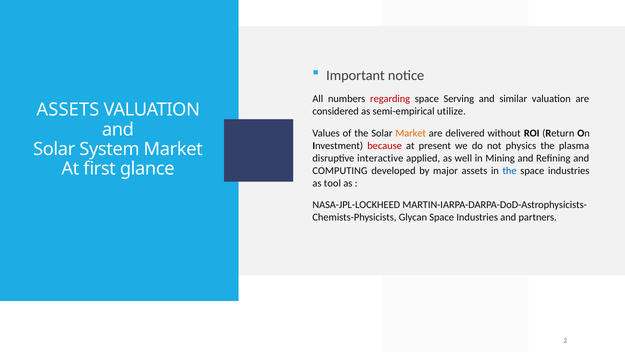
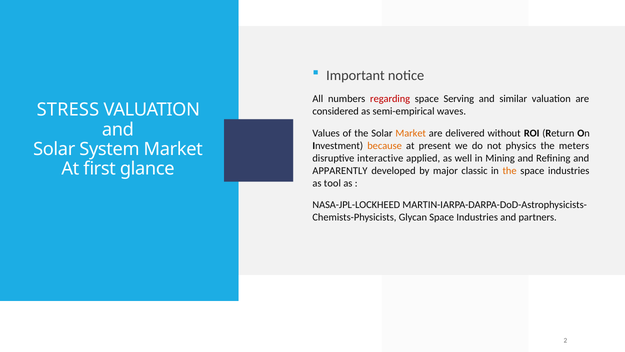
ASSETS: ASSETS -> STRESS (68, 110)
utilize: utilize -> waves (451, 111)
because colour: red -> orange (385, 146)
plasma: plasma -> meters (574, 146)
COMPUTING: COMPUTING -> APPARENTLY (340, 170)
major assets: assets -> classic (474, 170)
the colour: blue -> orange (510, 170)
